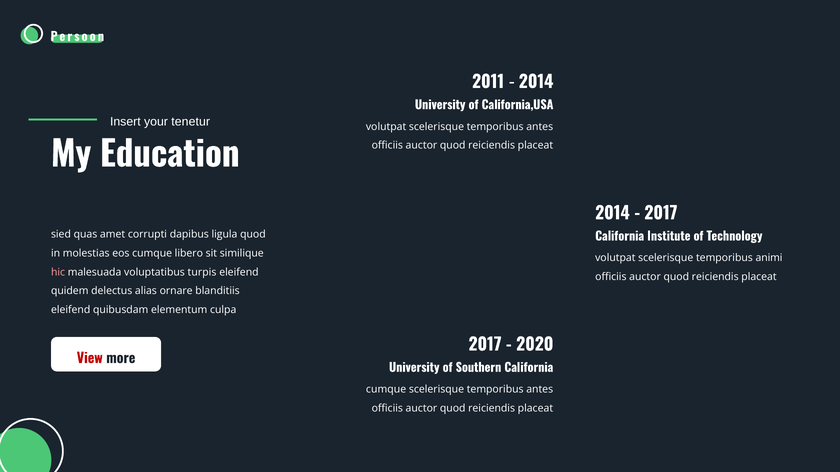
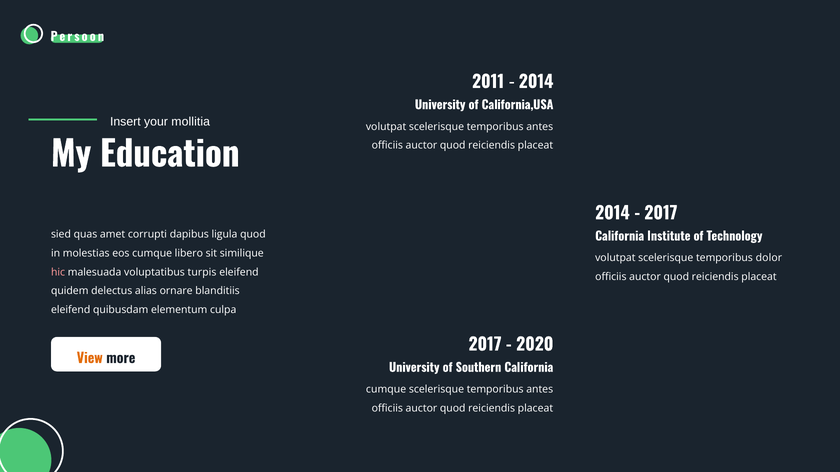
tenetur: tenetur -> mollitia (191, 122)
animi: animi -> dolor (769, 258)
View colour: red -> orange (90, 359)
